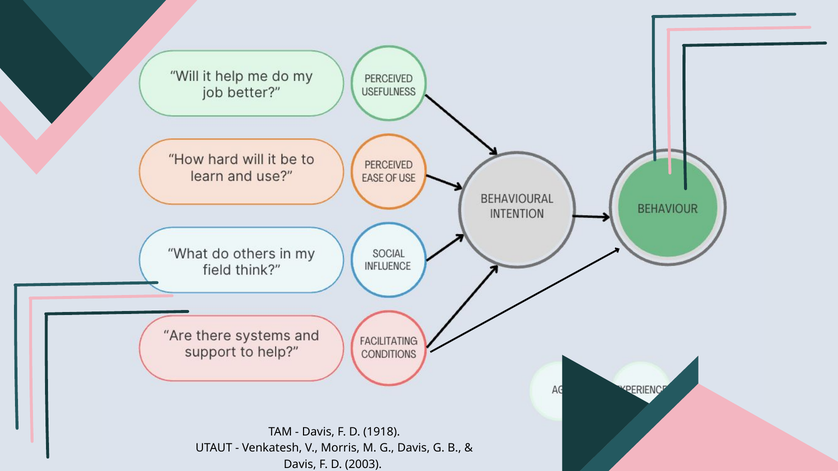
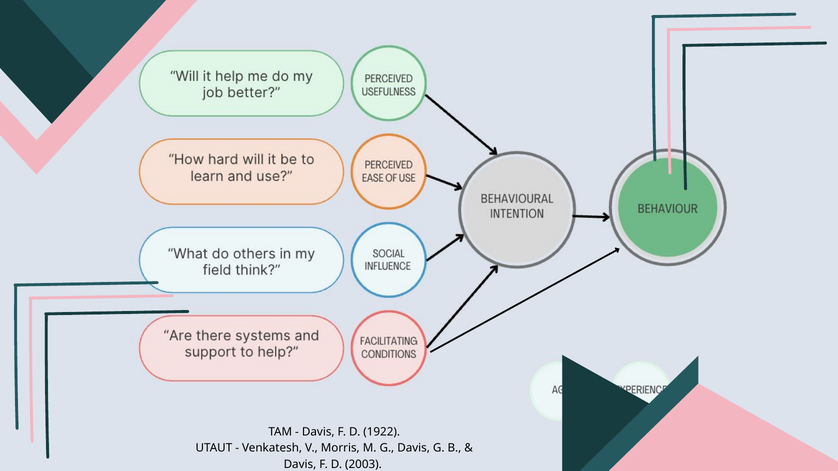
1918: 1918 -> 1922 (382, 432)
